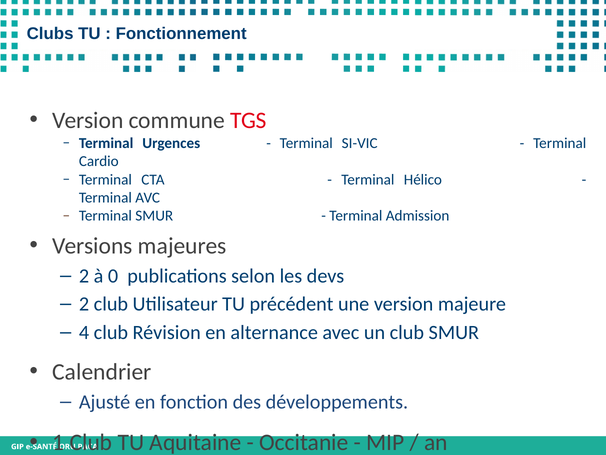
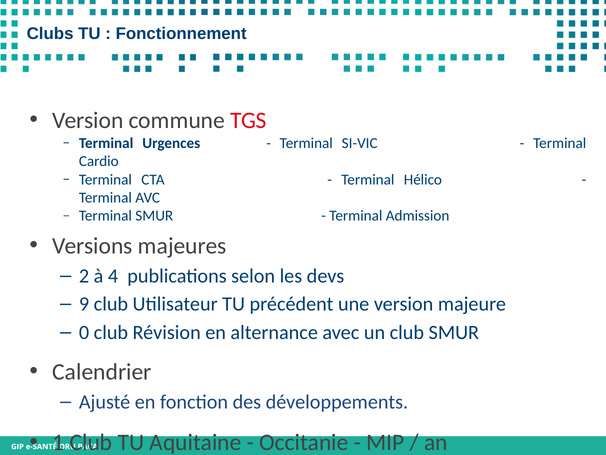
0: 0 -> 4 (113, 276)
2: 2 -> 9 (84, 304)
4: 4 -> 0 (84, 332)
